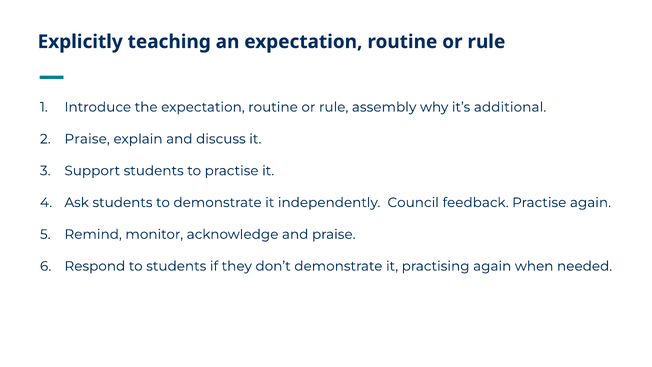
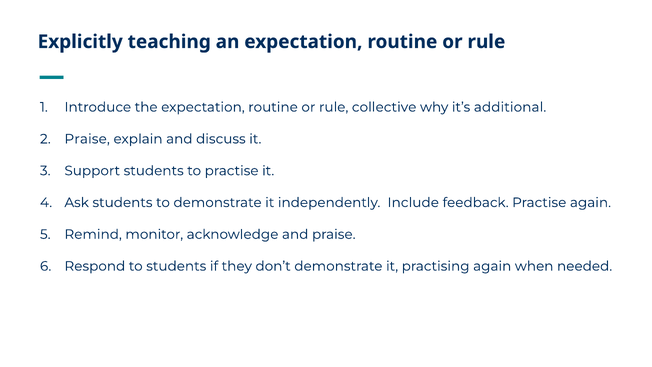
assembly: assembly -> collective (384, 107)
Council: Council -> Include (413, 202)
